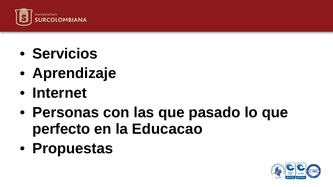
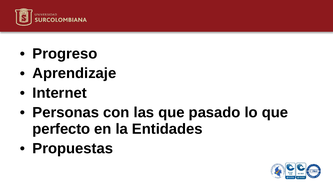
Servicios: Servicios -> Progreso (65, 54)
Educacao: Educacao -> Entidades (167, 129)
